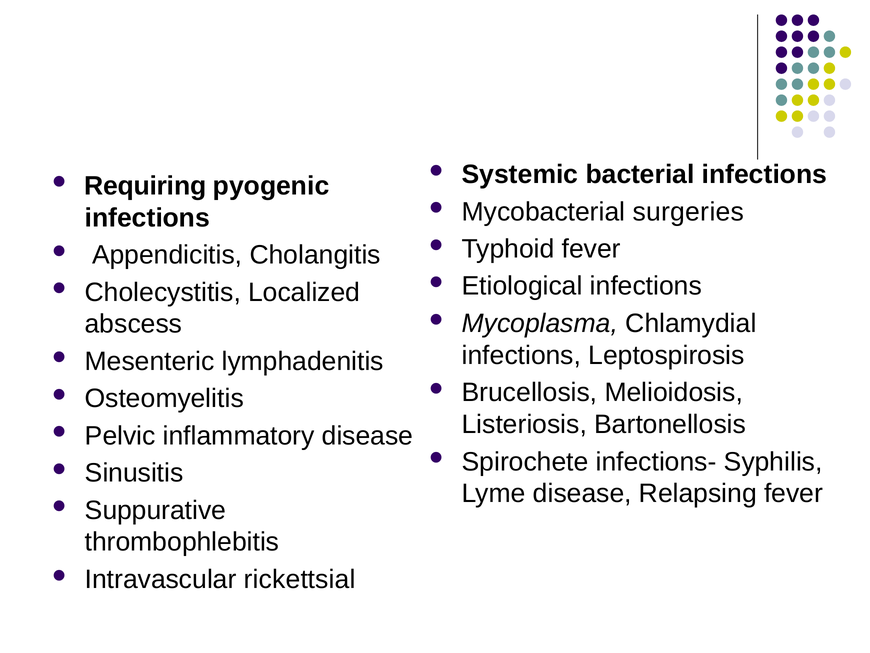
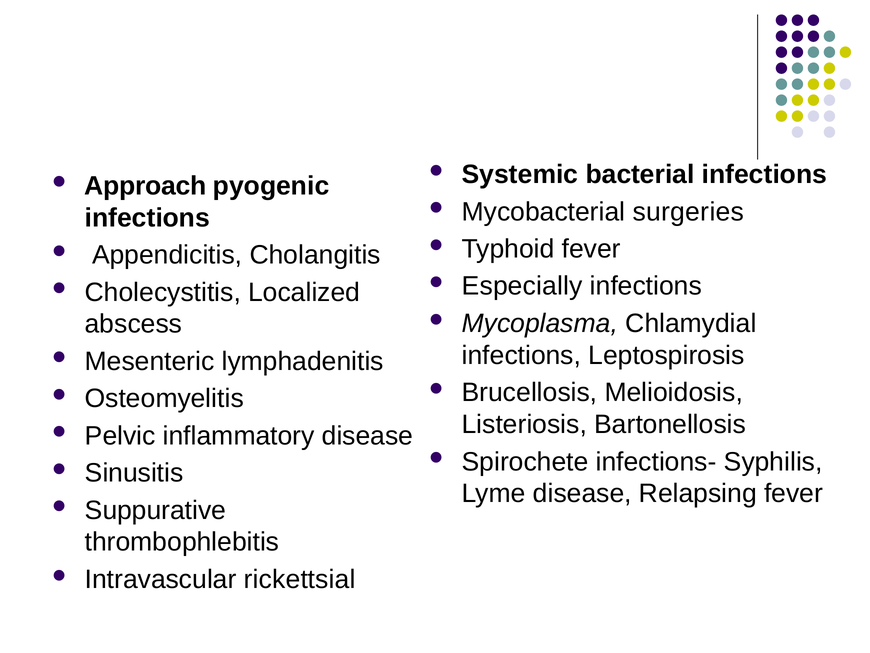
Requiring: Requiring -> Approach (145, 186)
Etiological: Etiological -> Especially (522, 286)
